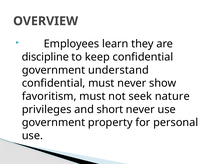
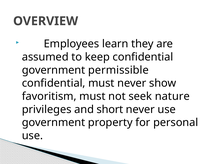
discipline: discipline -> assumed (45, 57)
understand: understand -> permissible (118, 70)
